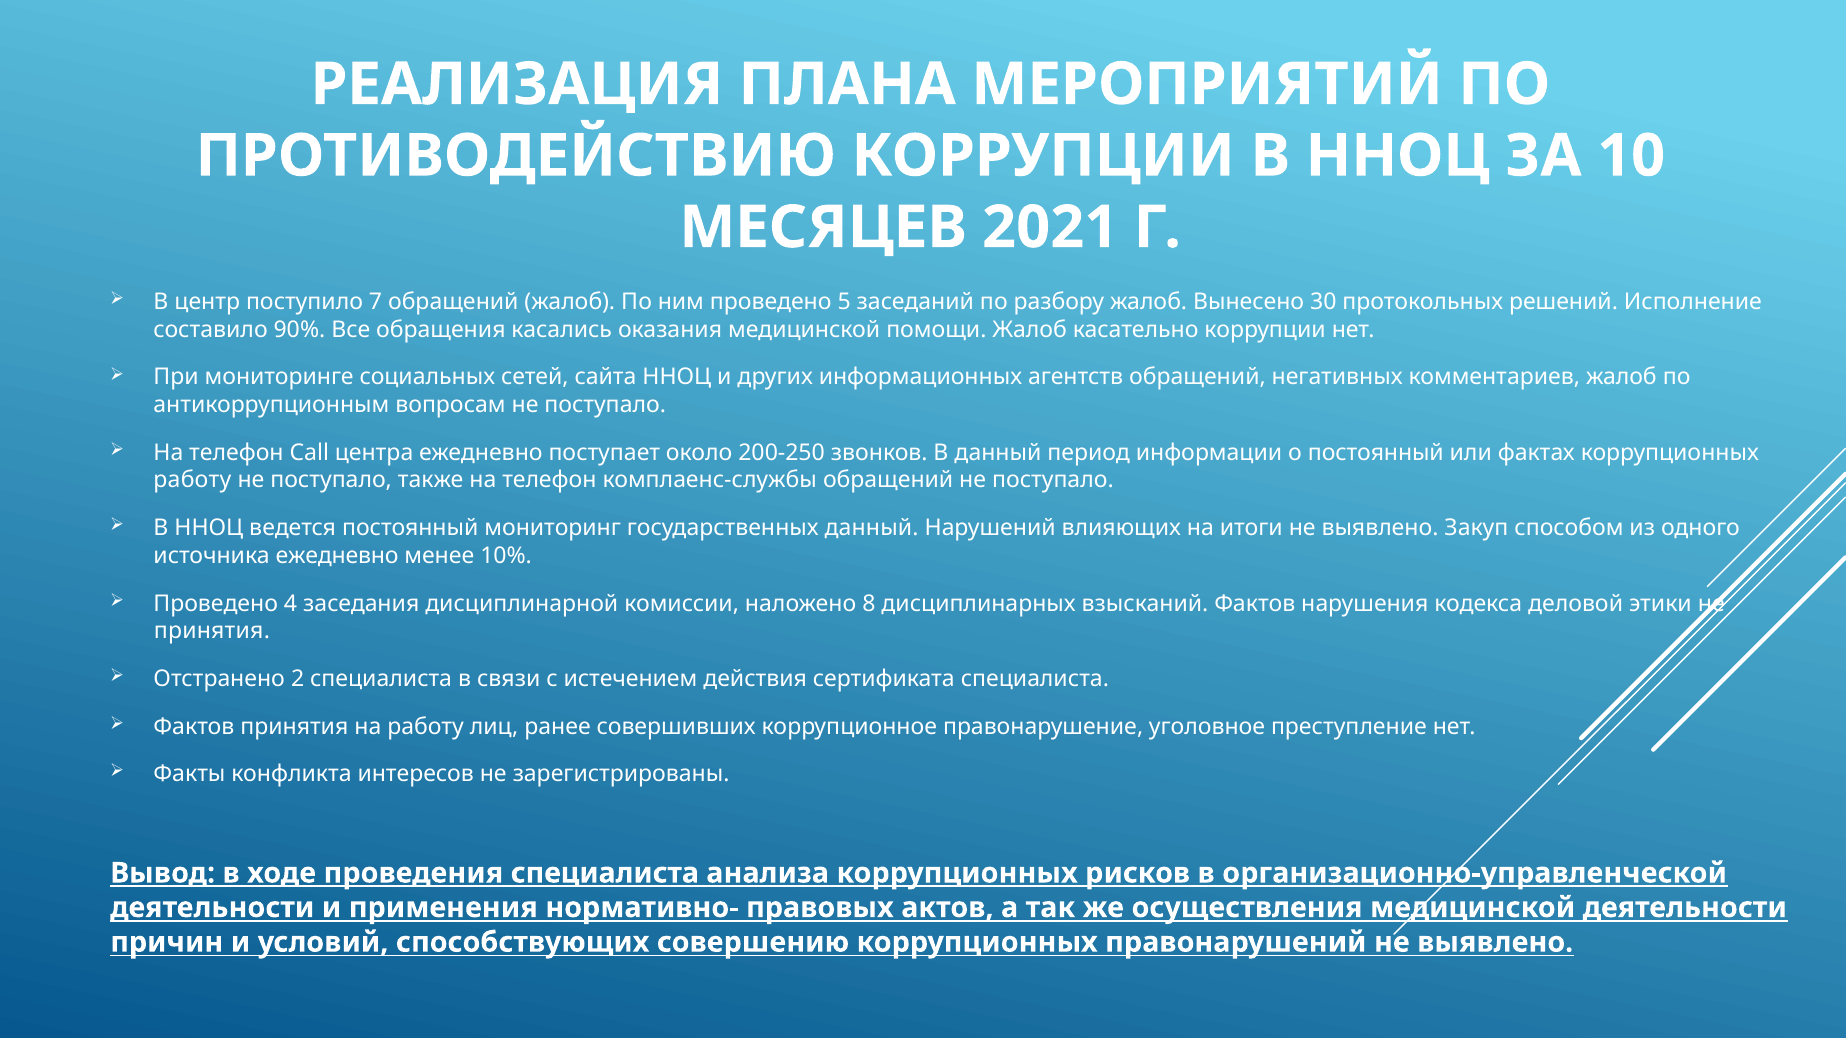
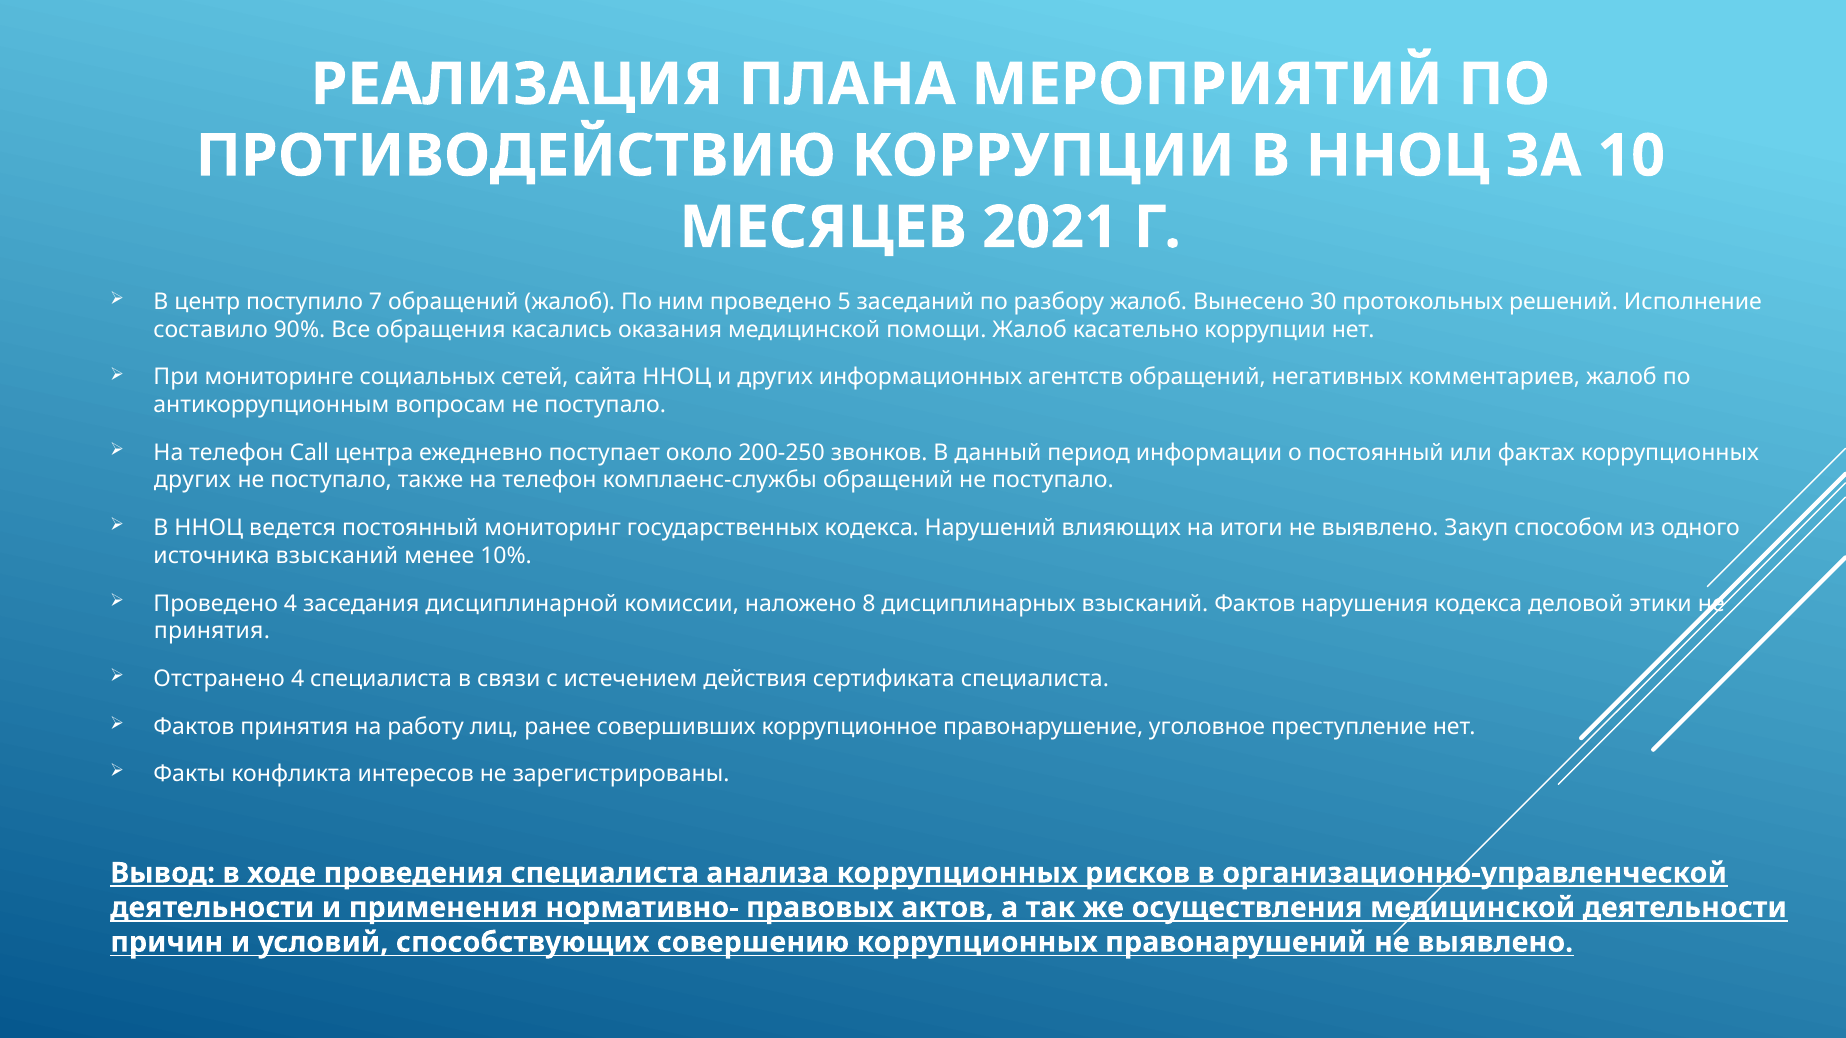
работу: работу -> других (192, 481)
государственных данный: данный -> кодекса (872, 528)
источника ежедневно: ежедневно -> взысканий (337, 556)
Отстранено 2: 2 -> 4 (298, 679)
